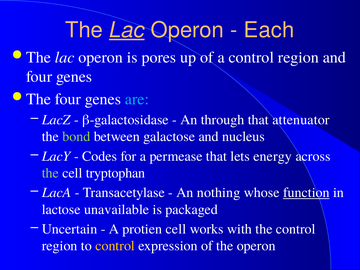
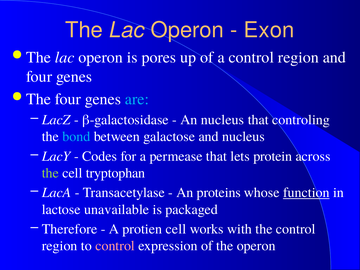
Lac underline: present -> none (127, 30)
Each: Each -> Exon (269, 30)
An through: through -> nucleus (223, 120)
attenuator: attenuator -> controling (301, 120)
bond colour: light green -> light blue (76, 137)
energy: energy -> protein (273, 156)
nothing: nothing -> proteins (219, 193)
Uncertain: Uncertain -> Therefore (70, 229)
control colour: yellow -> pink (115, 246)
